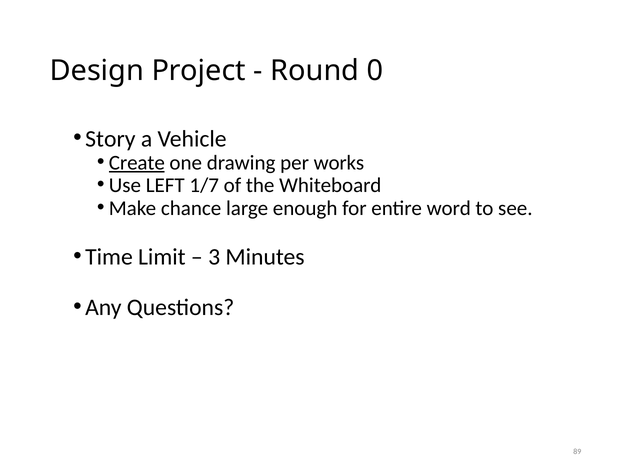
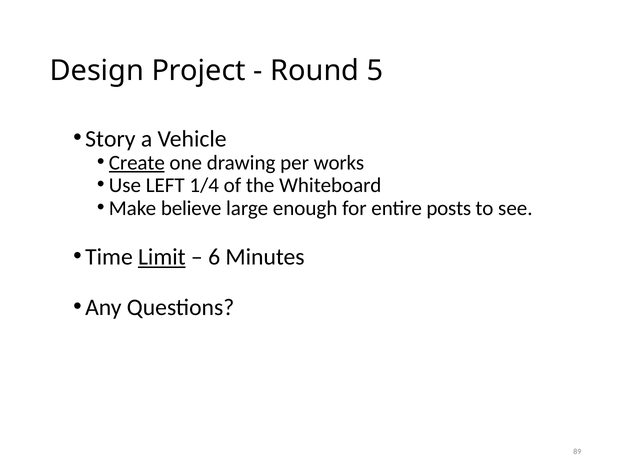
0: 0 -> 5 (375, 71)
1/7: 1/7 -> 1/4 (204, 186)
chance: chance -> believe (191, 208)
word: word -> posts (449, 208)
Limit underline: none -> present (162, 257)
3: 3 -> 6 (214, 257)
